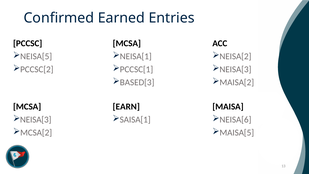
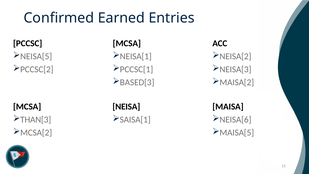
EARN: EARN -> NEISA (126, 107)
NEISA[3: NEISA[3 -> THAN[3 (36, 120)
